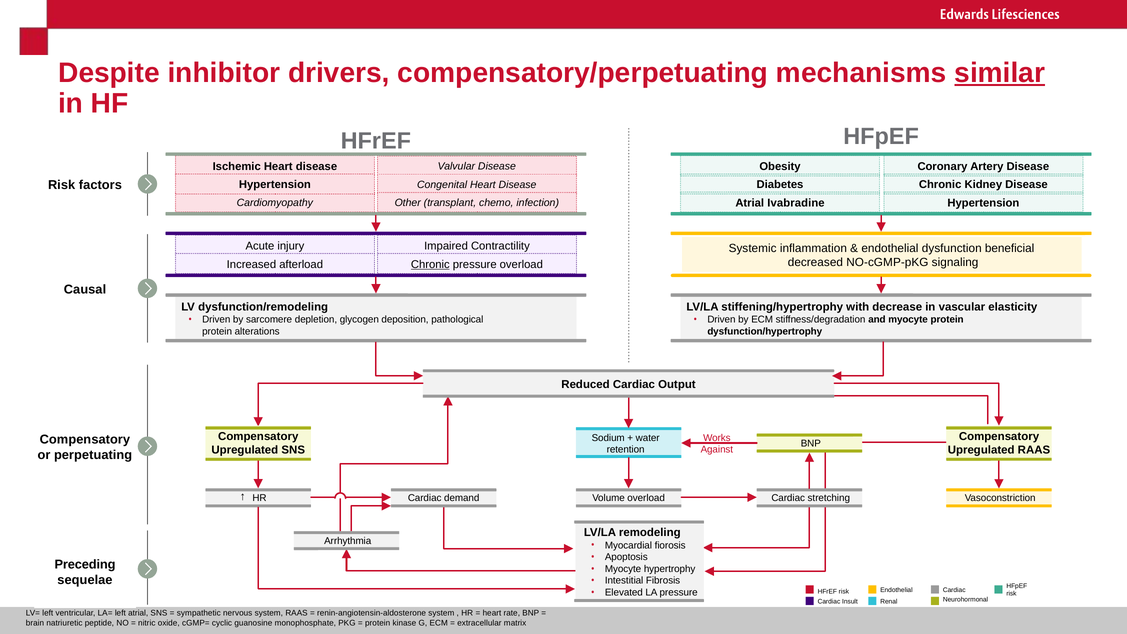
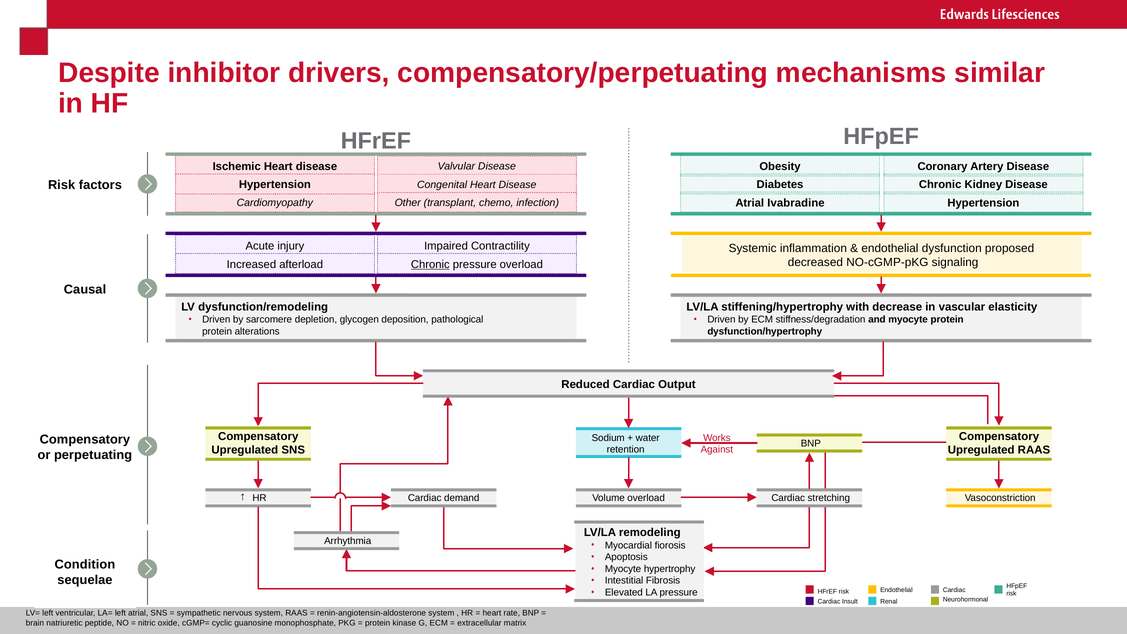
similar underline: present -> none (1000, 73)
beneficial: beneficial -> proposed (1010, 248)
Preceding: Preceding -> Condition (85, 564)
